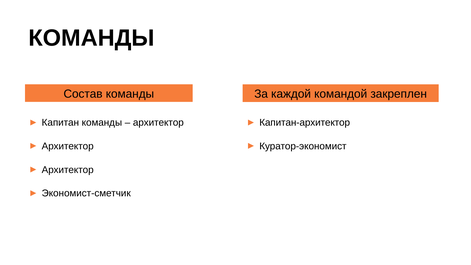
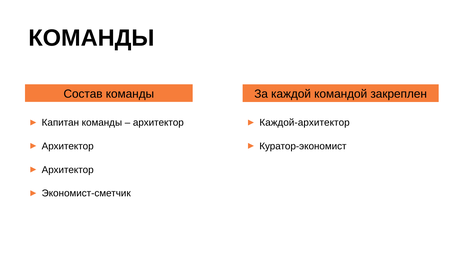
Капитан-архитектор: Капитан-архитектор -> Каждой-архитектор (305, 123)
